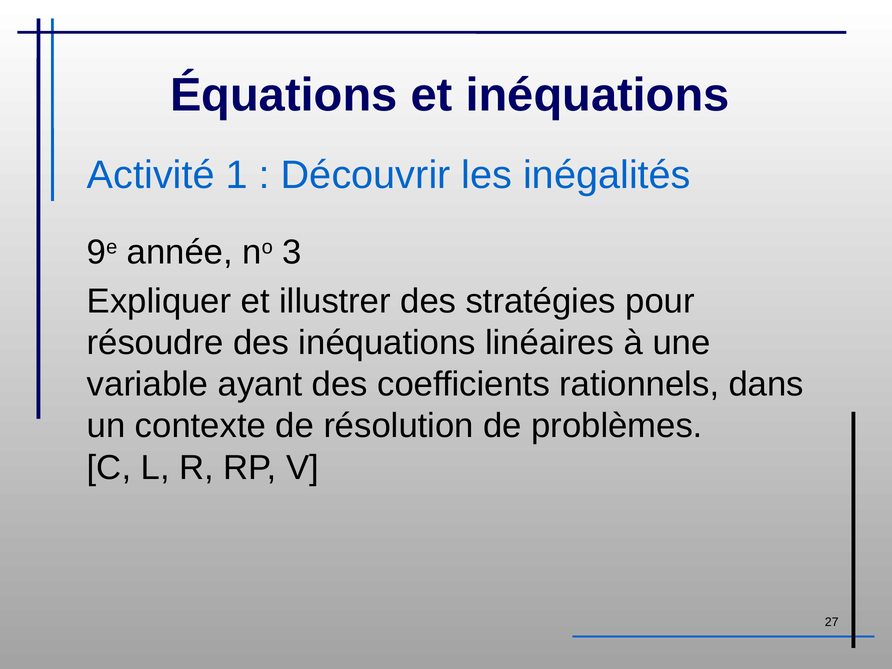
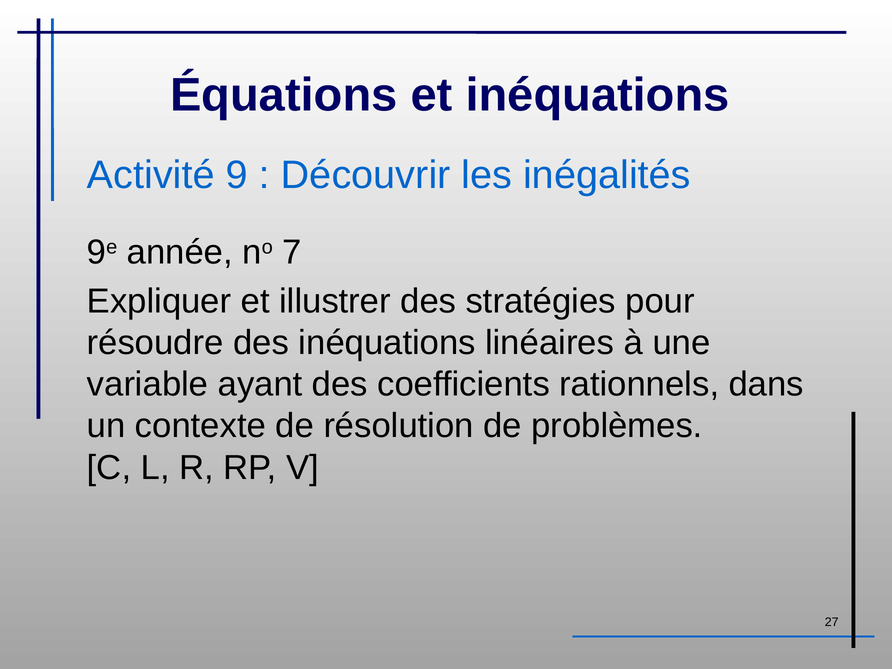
1: 1 -> 9 (237, 175)
3: 3 -> 7 (292, 252)
